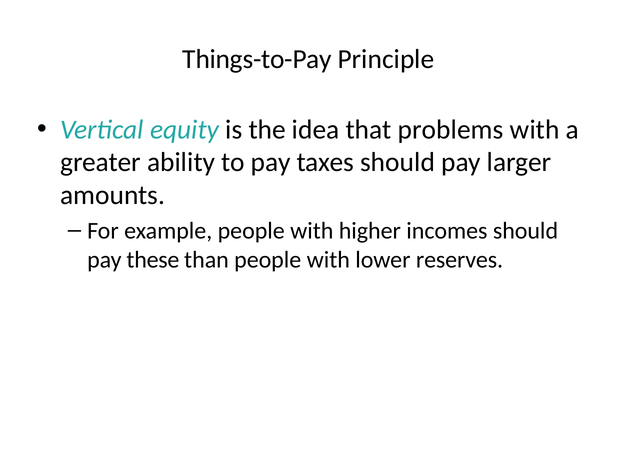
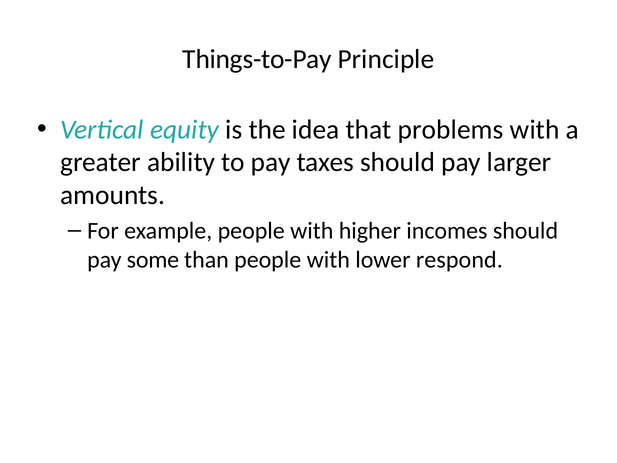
these: these -> some (153, 260)
reserves: reserves -> respond (459, 260)
